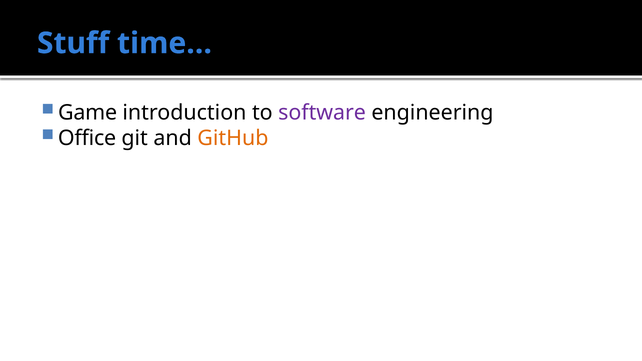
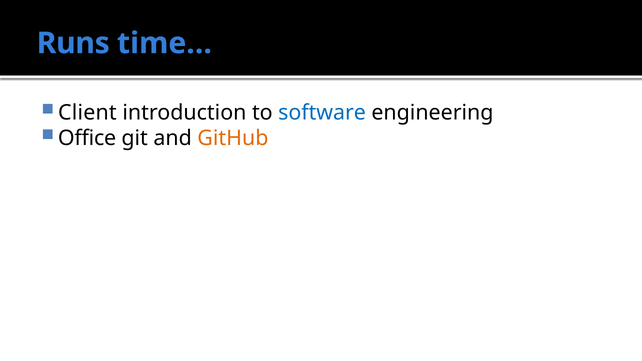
Stuff: Stuff -> Runs (73, 43)
Game: Game -> Client (87, 113)
software colour: purple -> blue (322, 113)
